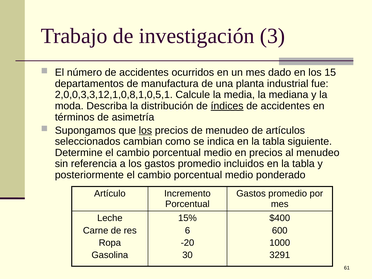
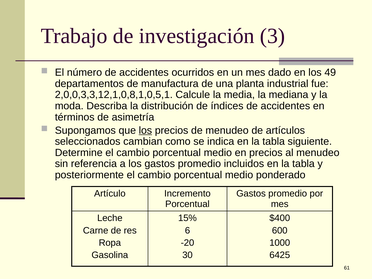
15: 15 -> 49 (330, 72)
índices underline: present -> none (227, 106)
3291: 3291 -> 6425 (280, 255)
